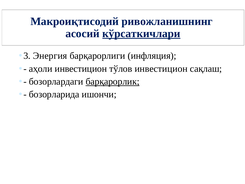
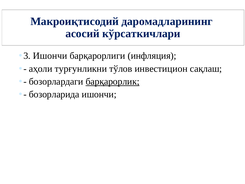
ривожланишнинг: ривожланишнинг -> даромадларининг (167, 21)
кўрсаткичлари underline: present -> none (141, 34)
Энергия: Энергия -> Ишончи (50, 56)
аҳоли инвестицион: инвестицион -> турғунликни (81, 69)
